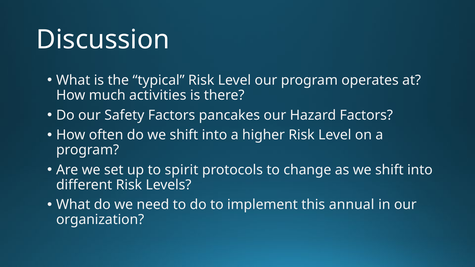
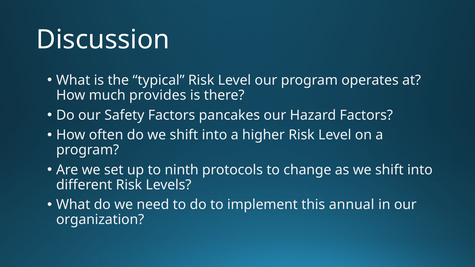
activities: activities -> provides (158, 95)
spirit: spirit -> ninth (182, 170)
